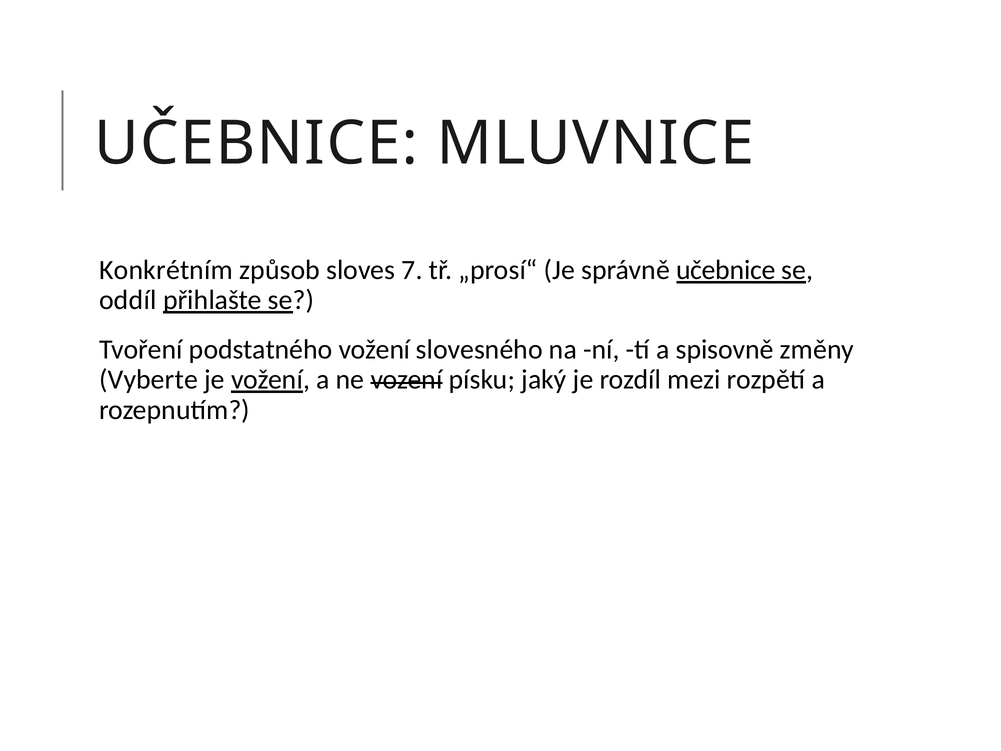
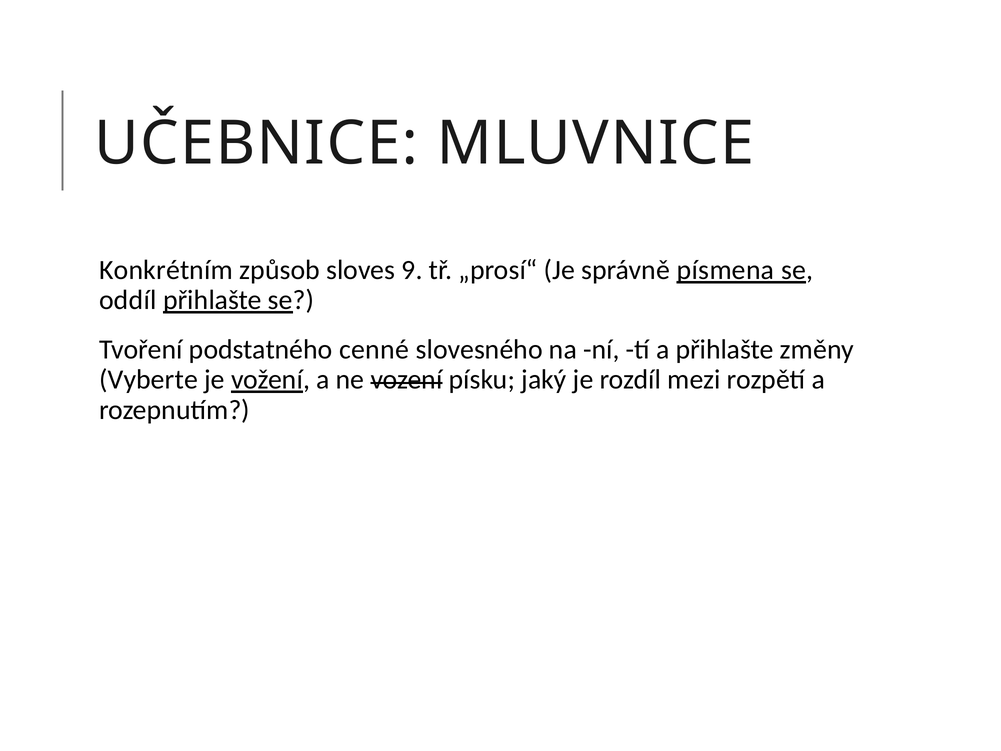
7: 7 -> 9 (412, 270)
správně učebnice: učebnice -> písmena (726, 270)
podstatného vožení: vožení -> cenné (374, 350)
a spisovně: spisovně -> přihlašte (725, 350)
